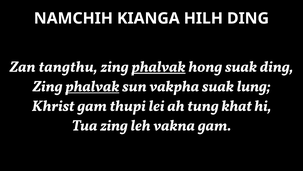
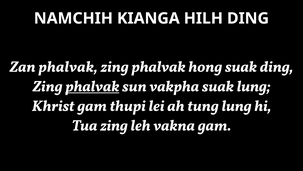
Zan tangthu: tangthu -> phalvak (68, 67)
phalvak underline: present -> none (158, 67)
tung khat: khat -> lung (237, 106)
